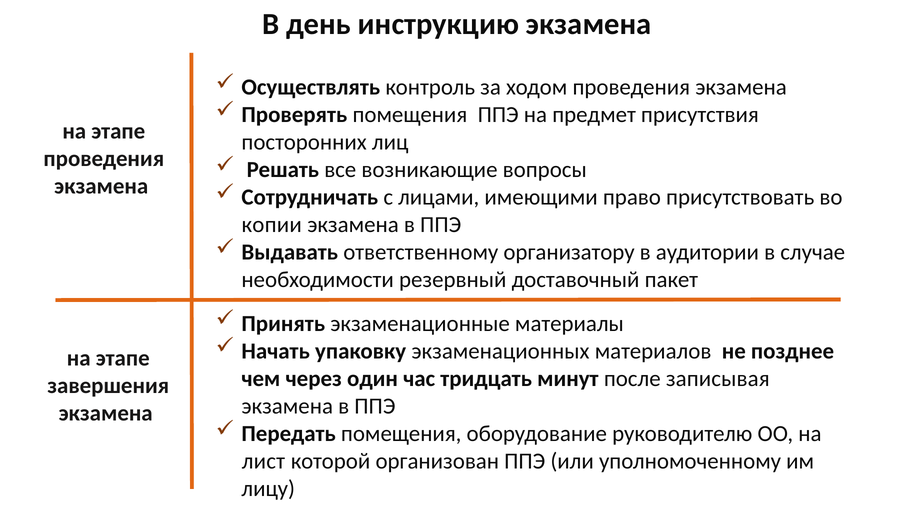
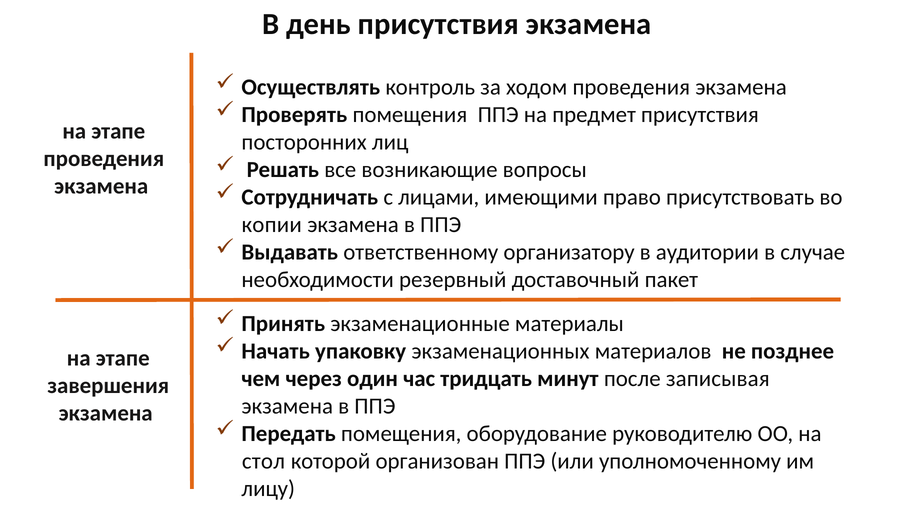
день инструкцию: инструкцию -> присутствия (438, 24)
лист: лист -> стол (263, 461)
